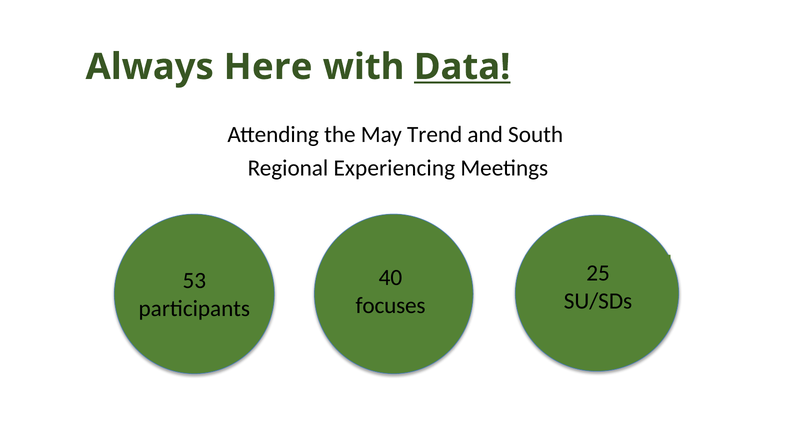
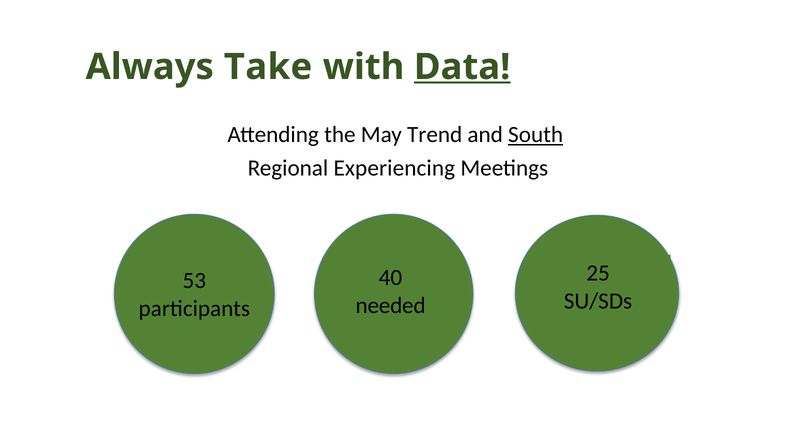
Here: Here -> Take (268, 67)
South underline: none -> present (536, 135)
focuses: focuses -> needed (391, 305)
